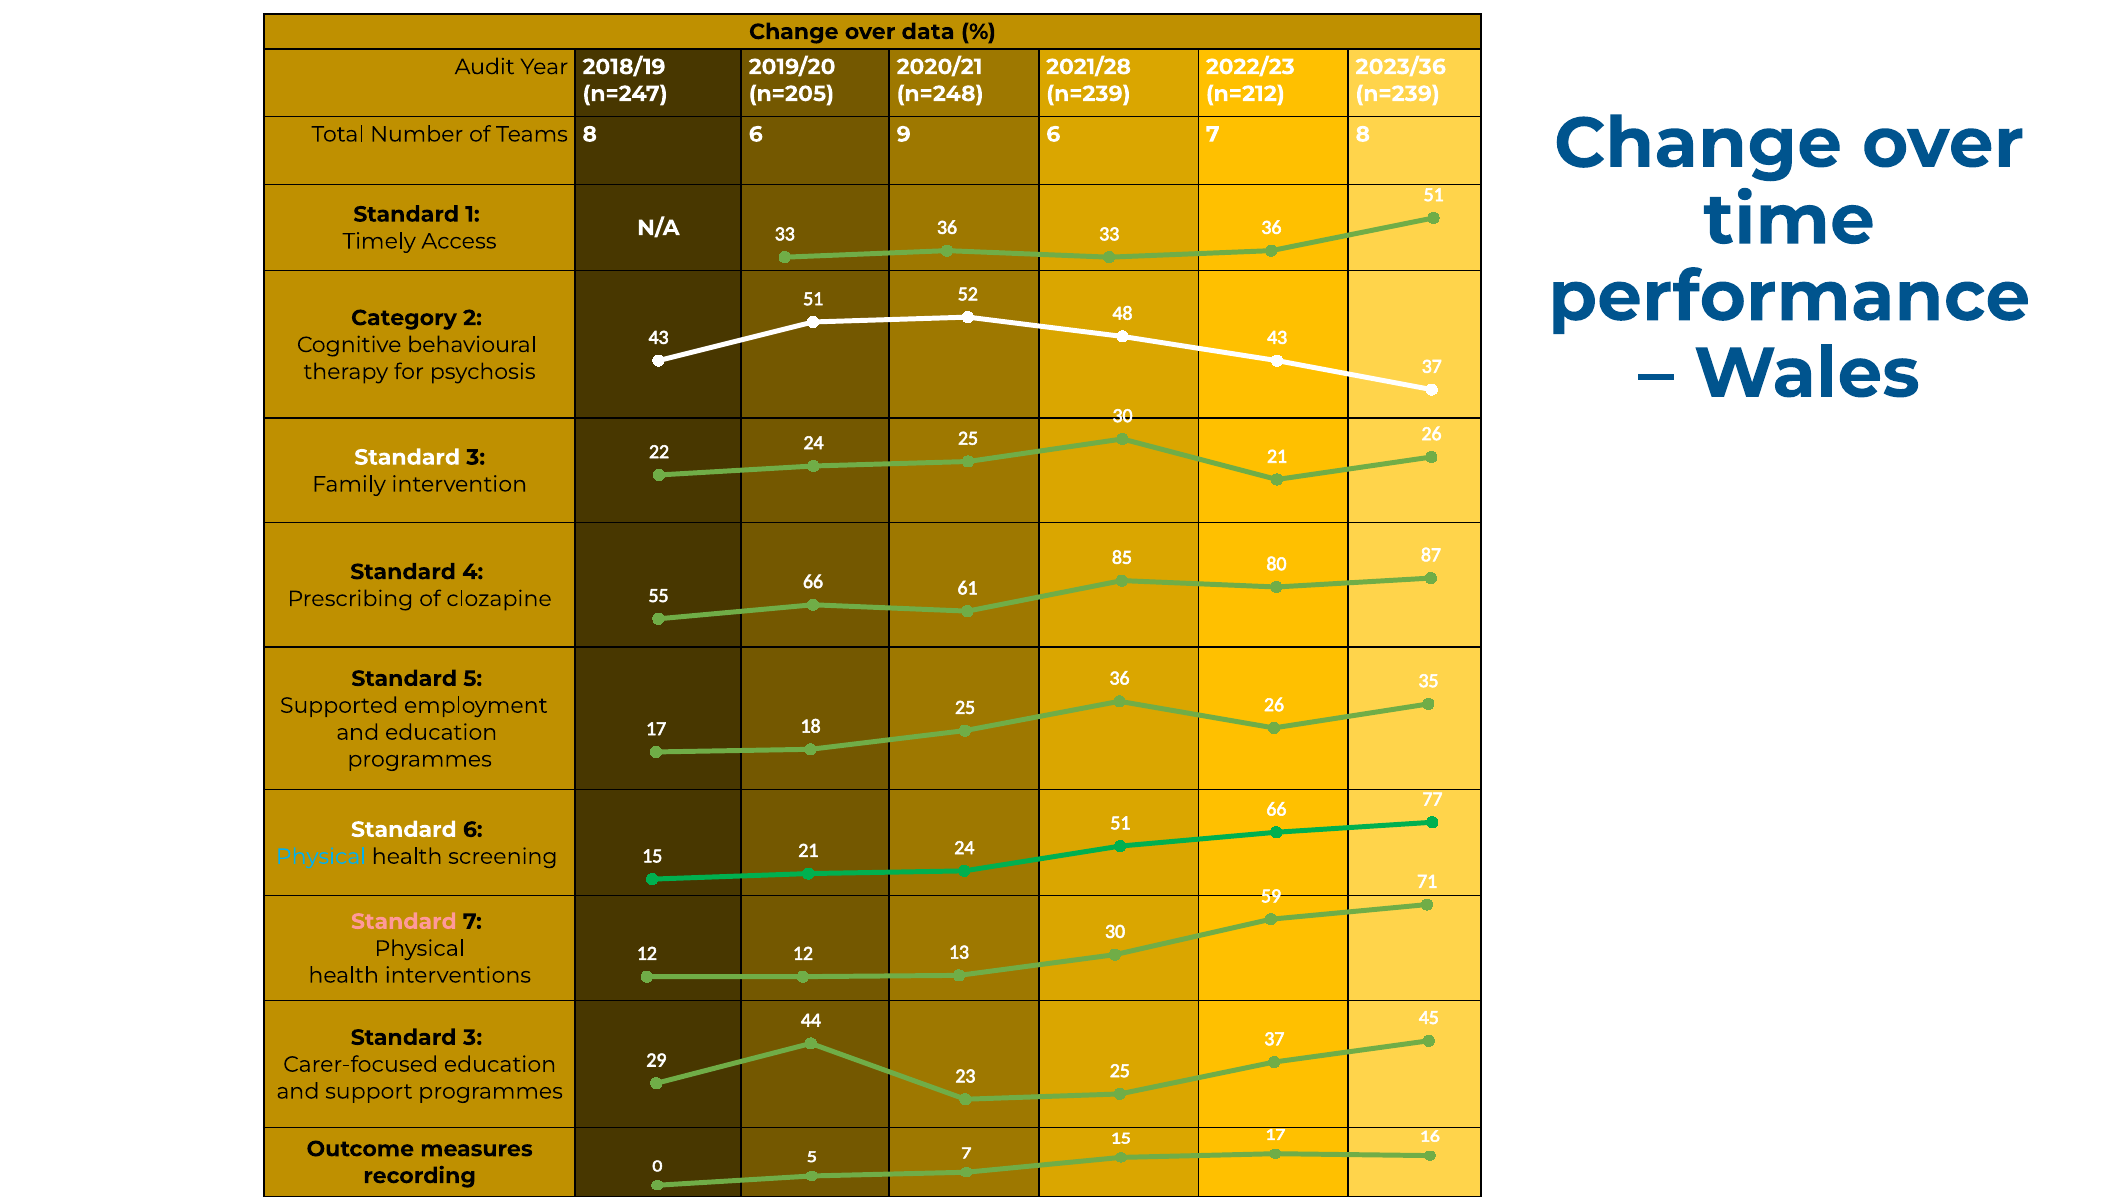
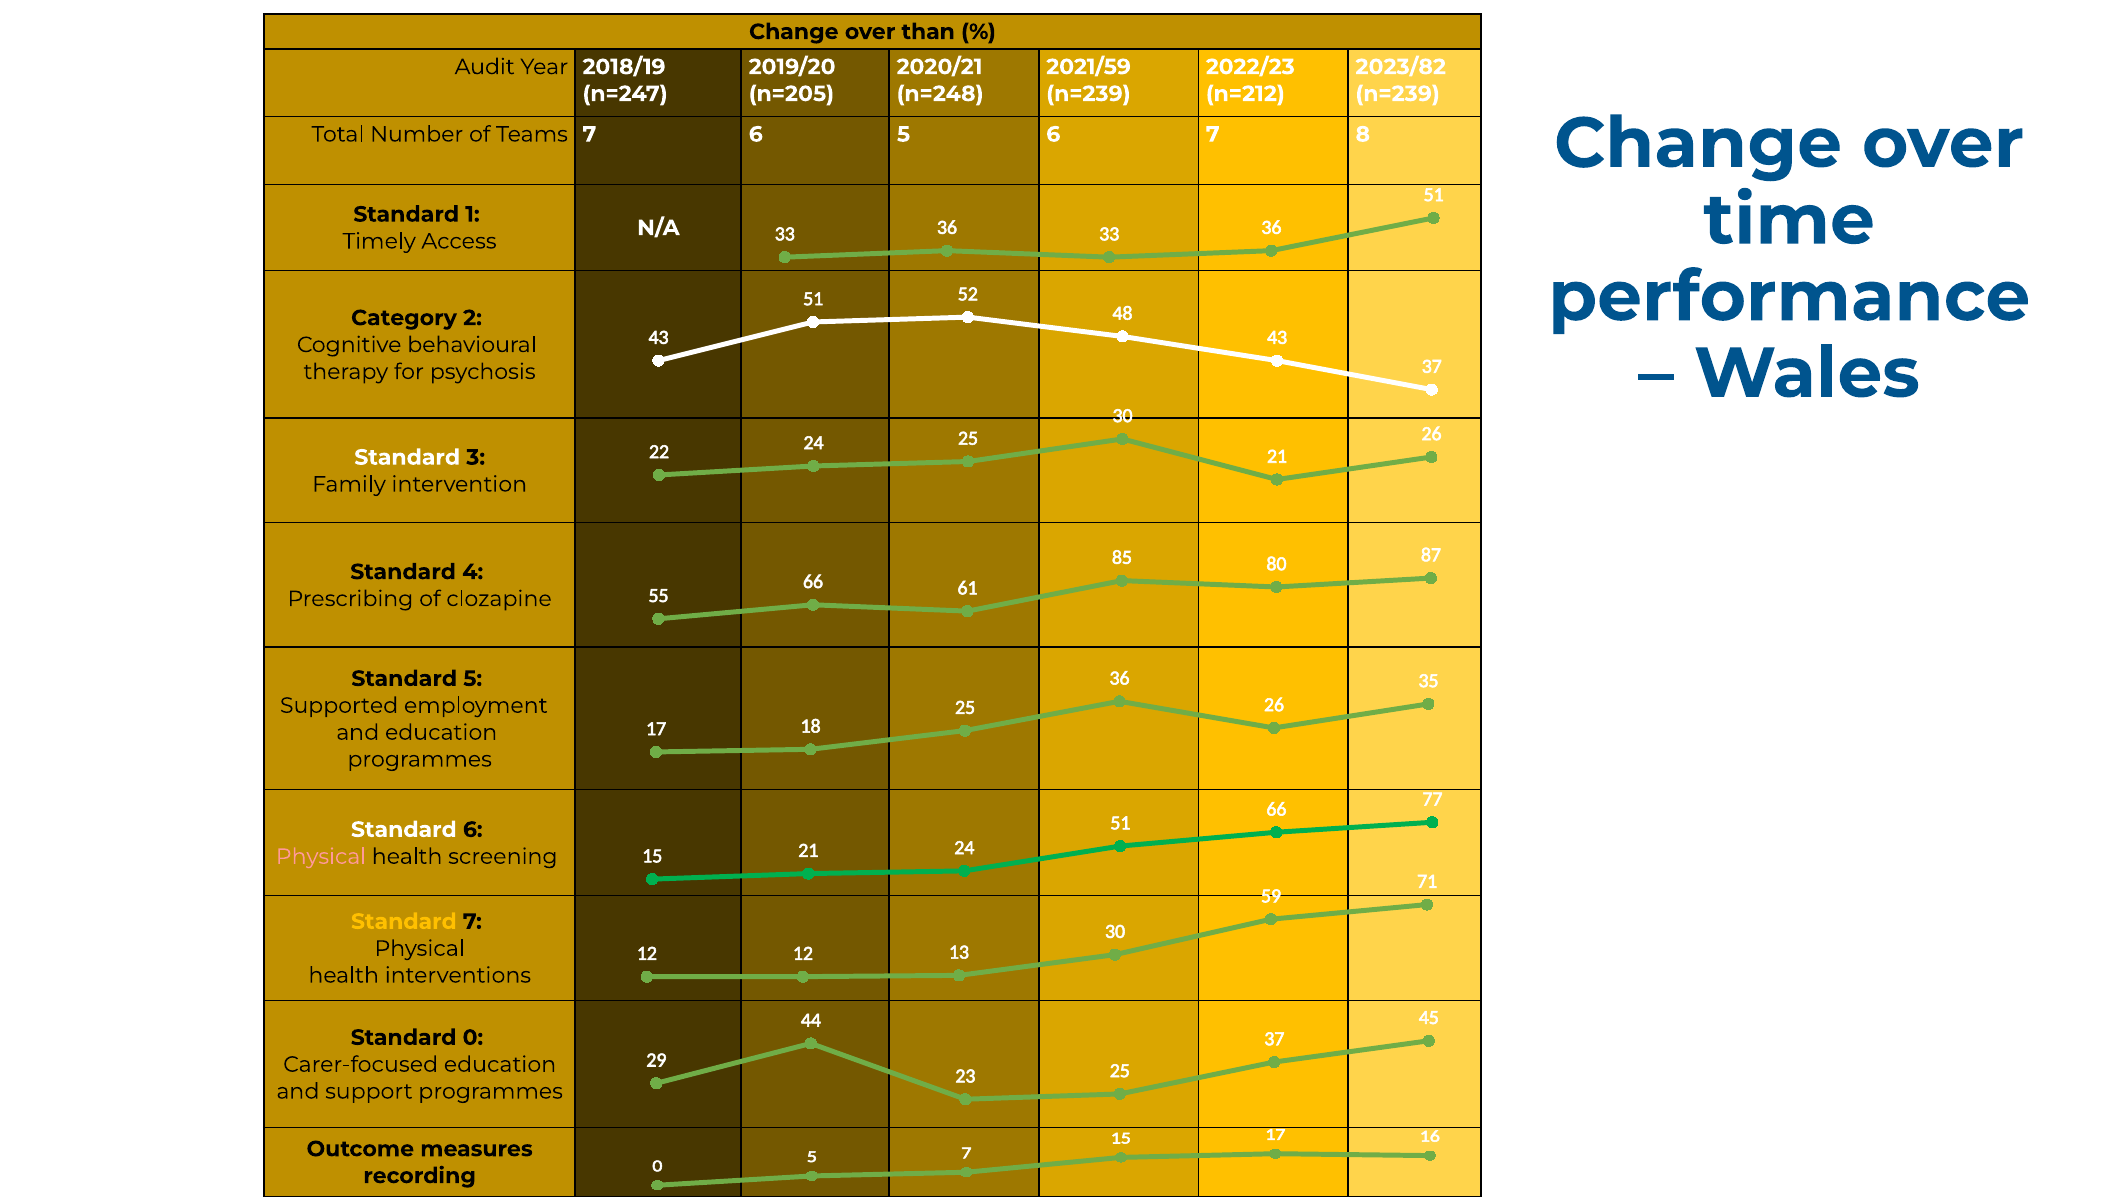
data: data -> than (928, 32)
2021/28: 2021/28 -> 2021/59 (1089, 67)
2023/36: 2023/36 -> 2023/82 (1401, 67)
8: 8 -> 7 (589, 134)
6 9: 9 -> 5 (904, 134)
Physical colour: light blue -> pink (321, 857)
Standard colour: pink -> yellow (404, 922)
3: 3 -> 0 (473, 1038)
